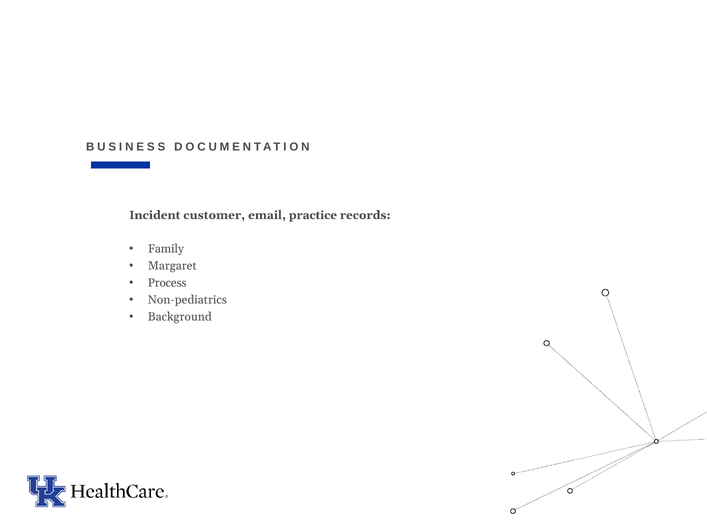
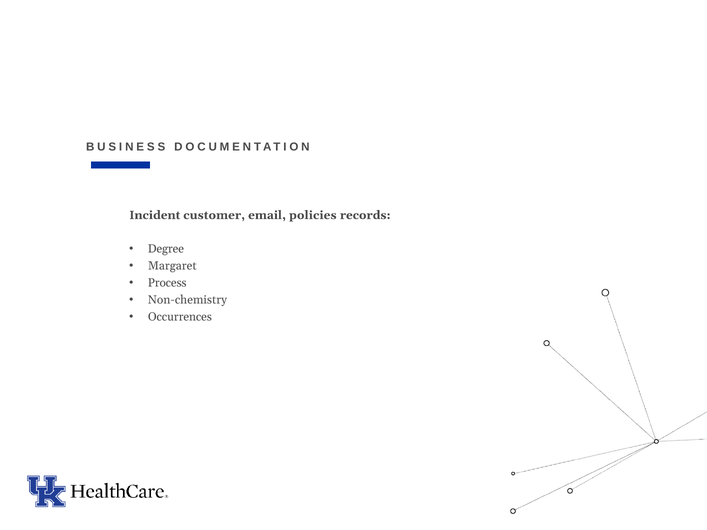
practice: practice -> policies (313, 215)
Family: Family -> Degree (166, 249)
Non-pediatrics: Non-pediatrics -> Non-chemistry (187, 300)
Background: Background -> Occurrences (180, 317)
